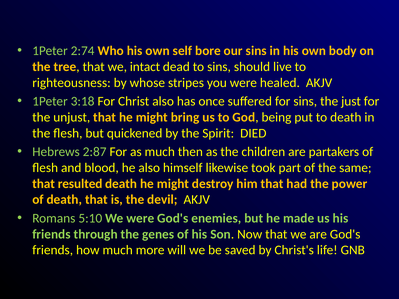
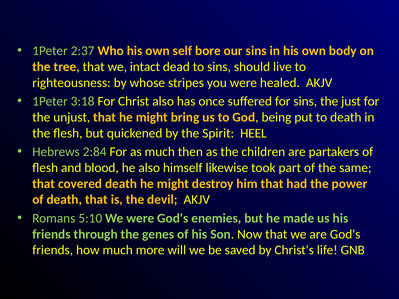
2:74: 2:74 -> 2:37 (83, 51)
DIED: DIED -> HEEL (253, 133)
2:87: 2:87 -> 2:84 (95, 152)
resulted: resulted -> covered (80, 184)
